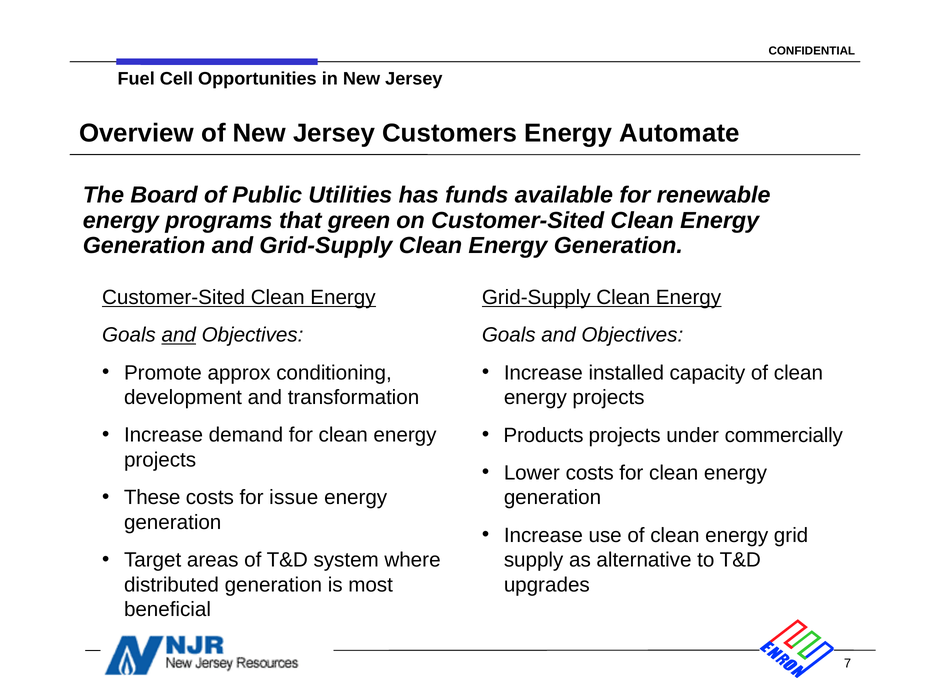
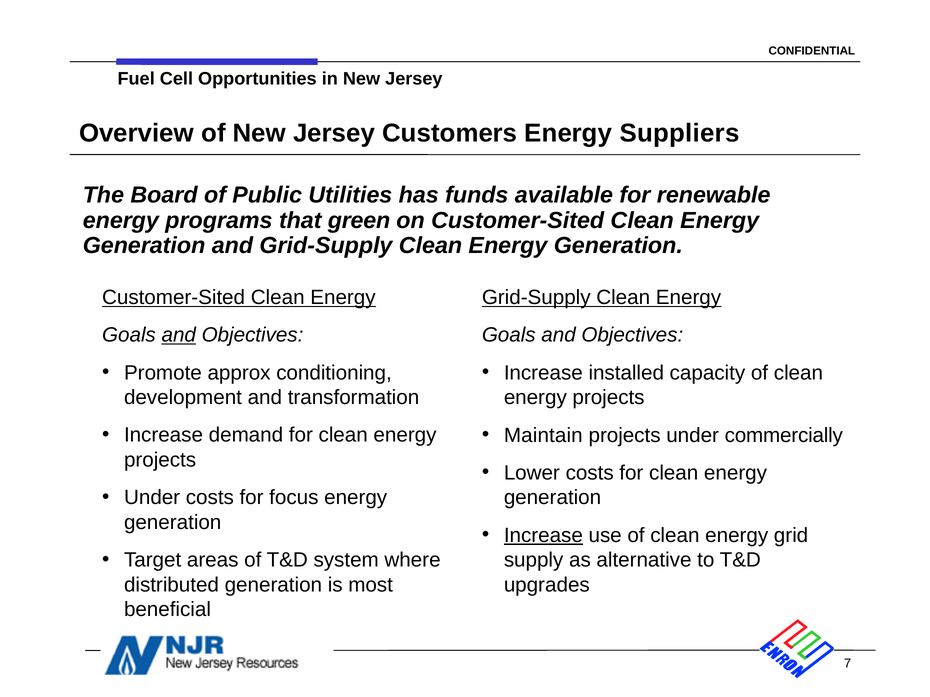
Automate: Automate -> Suppliers (680, 133)
Products: Products -> Maintain (543, 436)
These: These -> Under (152, 498)
issue: issue -> focus (294, 498)
Increase underline: none -> present (543, 536)
